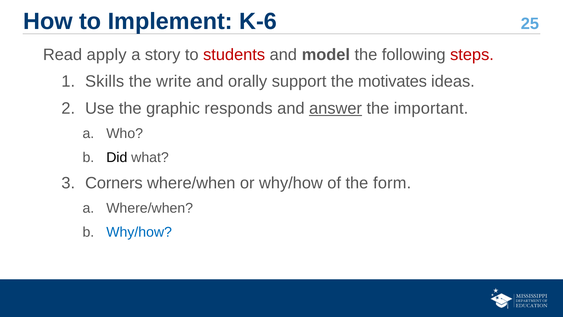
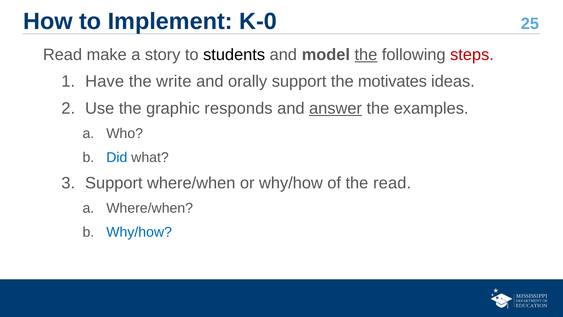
K-6: K-6 -> K-0 (258, 21)
apply: apply -> make (107, 55)
students colour: red -> black (234, 55)
the underline: none -> present (366, 55)
Skills: Skills -> Have (105, 81)
important: important -> examples (431, 108)
Did colour: black -> blue (117, 157)
Corners: Corners -> Support (114, 183)
the form: form -> read (392, 183)
